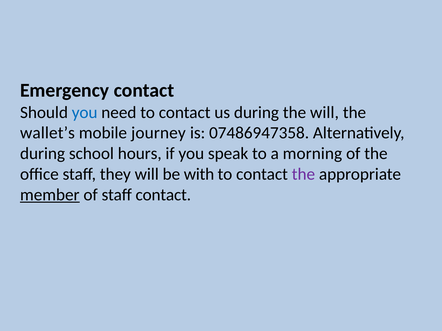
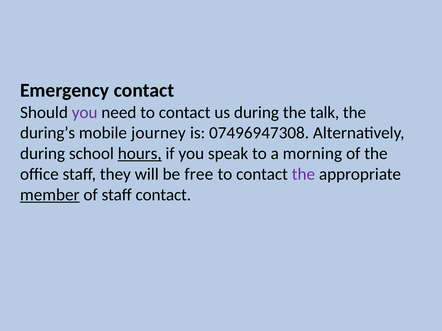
you colour: blue -> purple (85, 113)
the will: will -> talk (325, 113)
wallet’s: wallet’s -> during’s (48, 133)
07486947358: 07486947358 -> 07496947308 (259, 133)
hours underline: none -> present (140, 154)
with: with -> free (199, 174)
